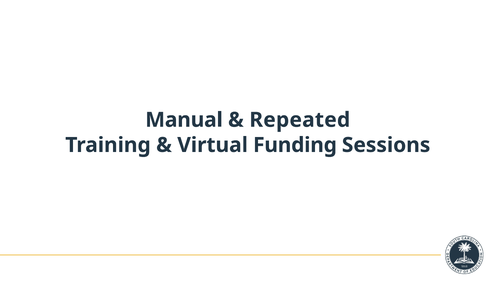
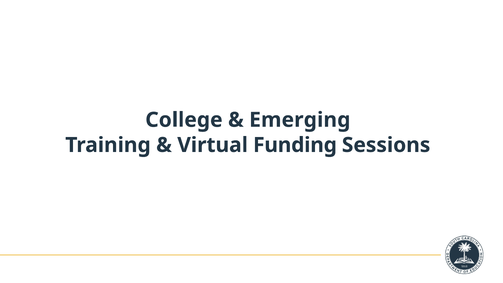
Manual: Manual -> College (184, 120)
Repeated: Repeated -> Emerging (300, 120)
